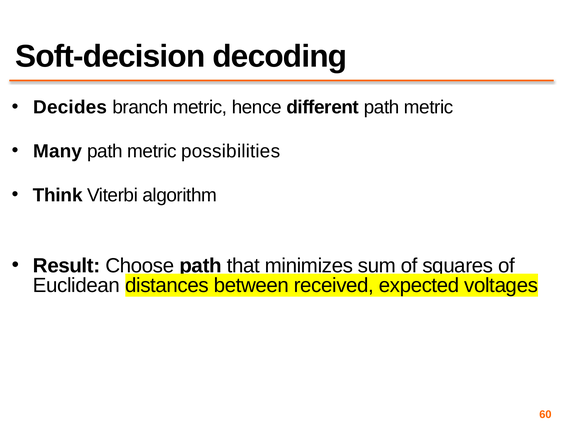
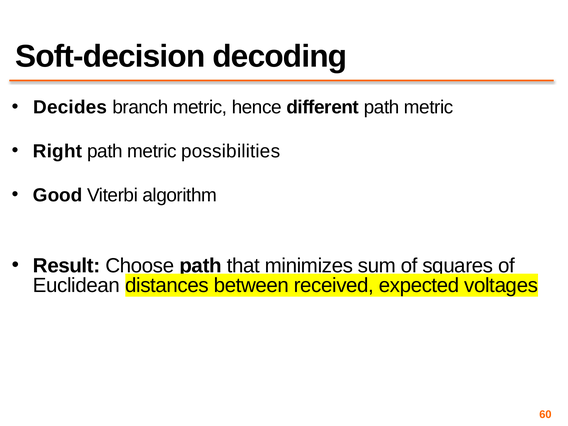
Many: Many -> Right (58, 151)
Think: Think -> Good (58, 195)
